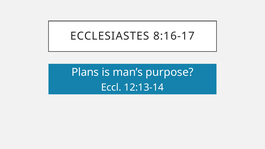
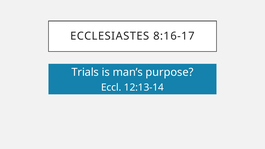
Plans: Plans -> Trials (85, 72)
